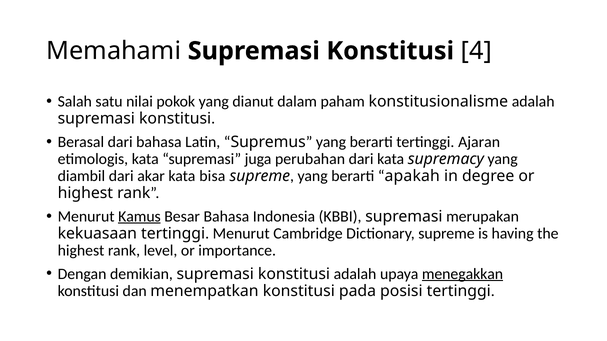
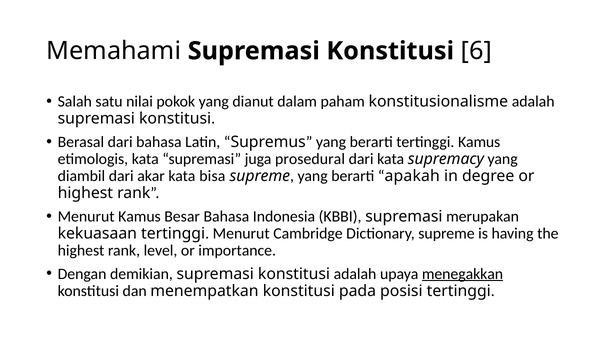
4: 4 -> 6 (476, 51)
tertinggi Ajaran: Ajaran -> Kamus (479, 142)
perubahan: perubahan -> prosedural (310, 159)
Kamus underline: present -> none (139, 217)
